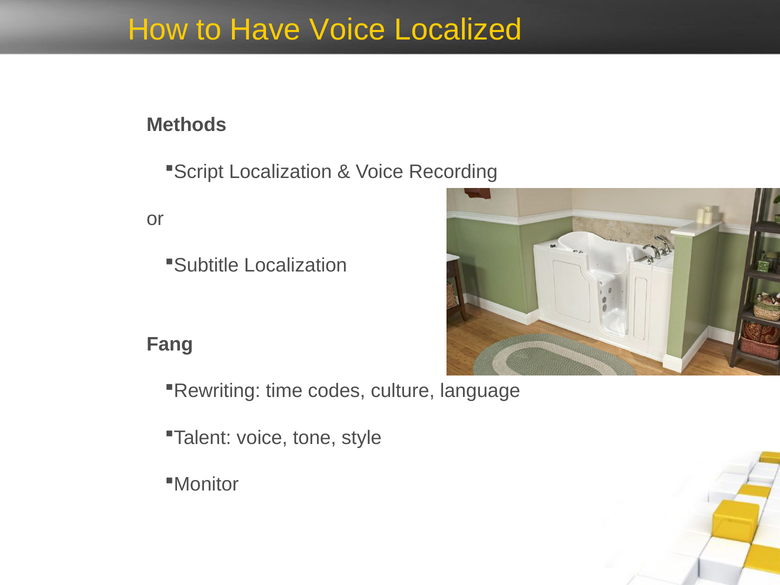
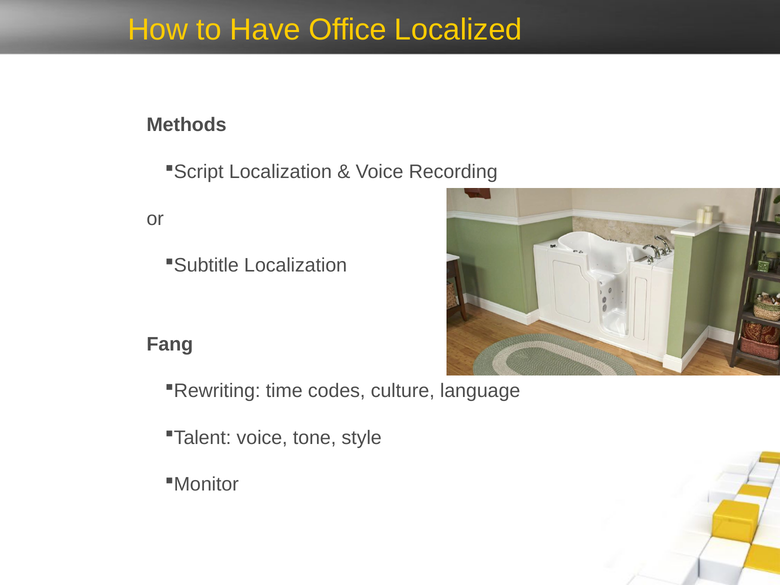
Have Voice: Voice -> Office (348, 30)
